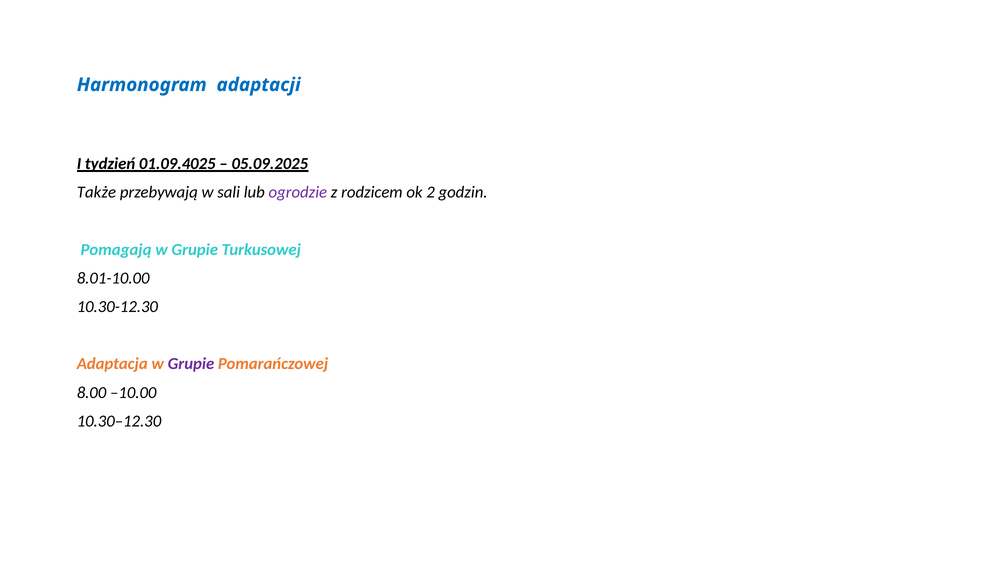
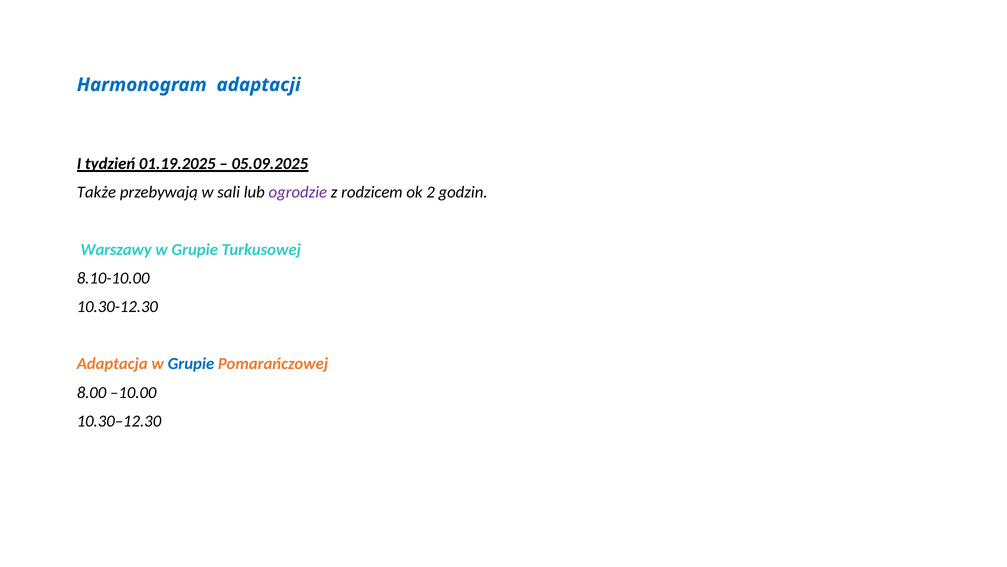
01.09.4025: 01.09.4025 -> 01.19.2025 (177, 164)
Pomagają: Pomagają -> Warszawy (116, 249)
8.01-10.00: 8.01-10.00 -> 8.10-10.00 (113, 278)
Grupie colour: purple -> blue (191, 364)
